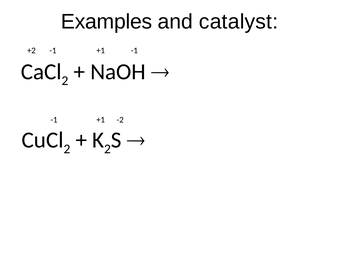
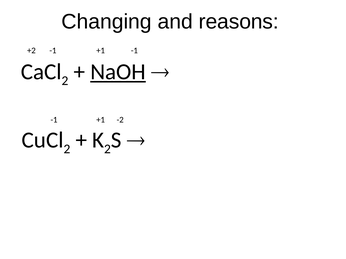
Examples: Examples -> Changing (107, 22)
catalyst: catalyst -> reasons (239, 22)
NaOH underline: none -> present (118, 72)
